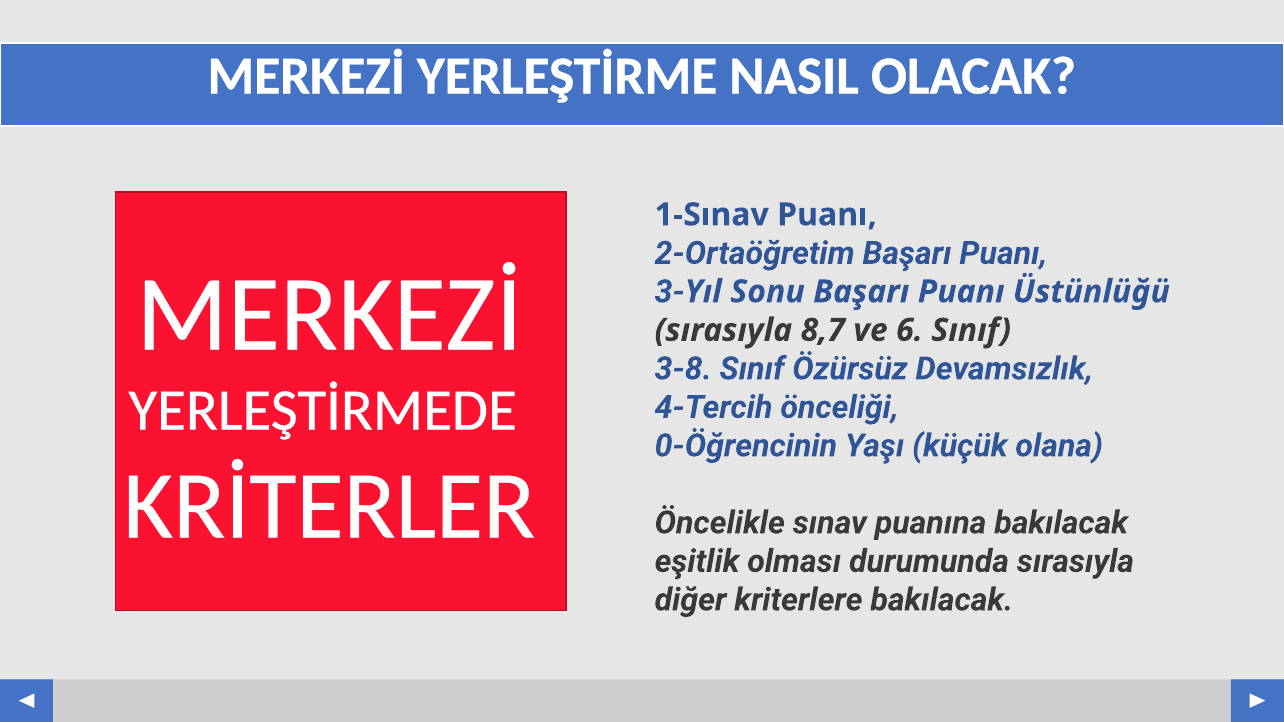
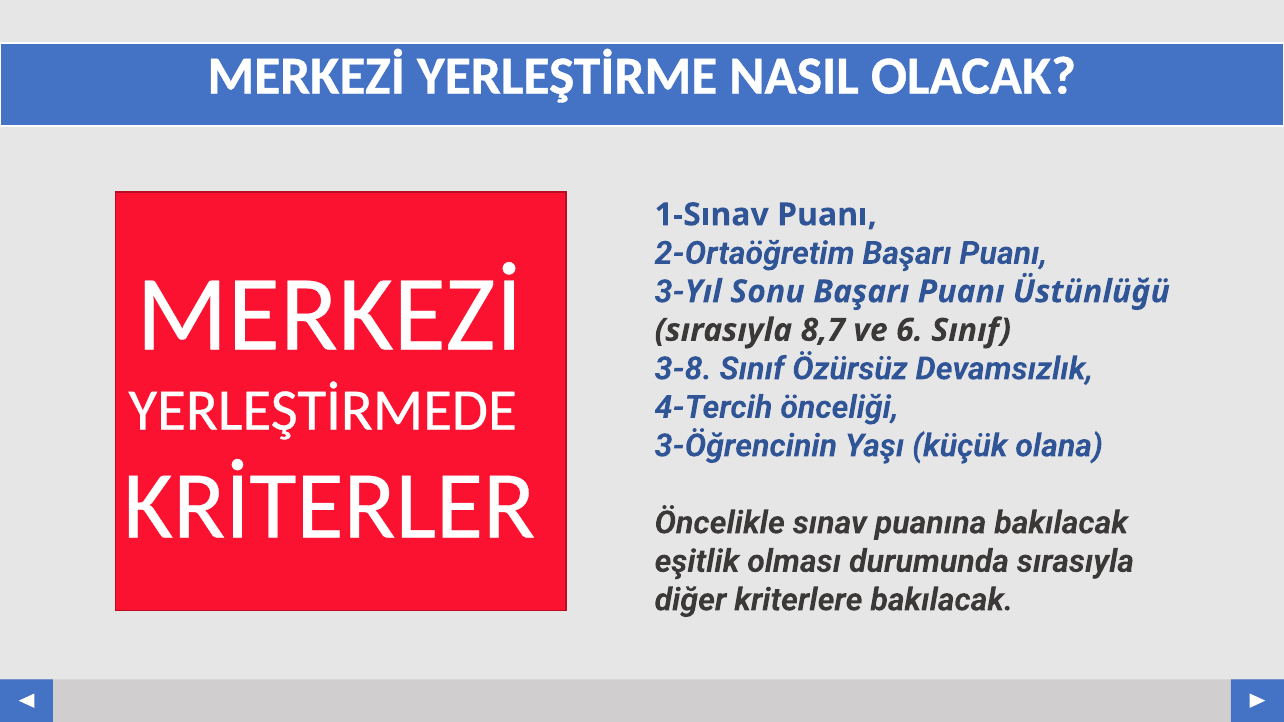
0-Öğrencinin: 0-Öğrencinin -> 3-Öğrencinin (746, 446)
